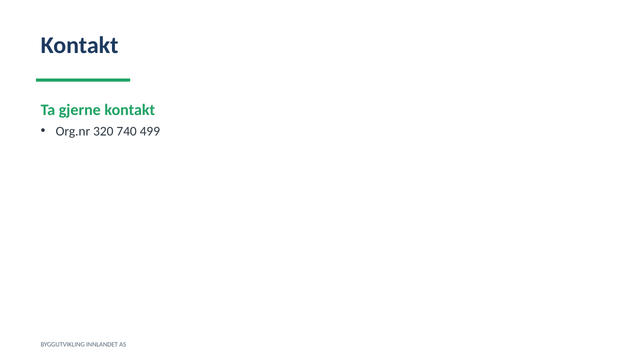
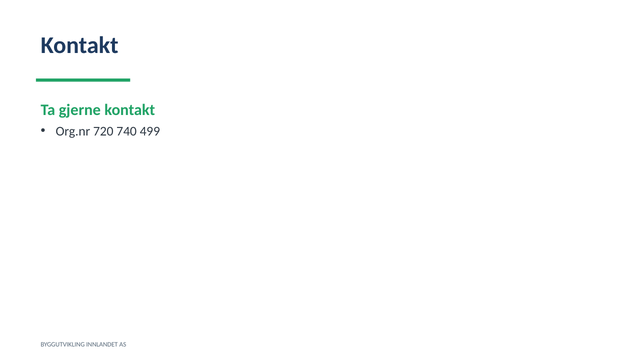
320: 320 -> 720 (103, 131)
